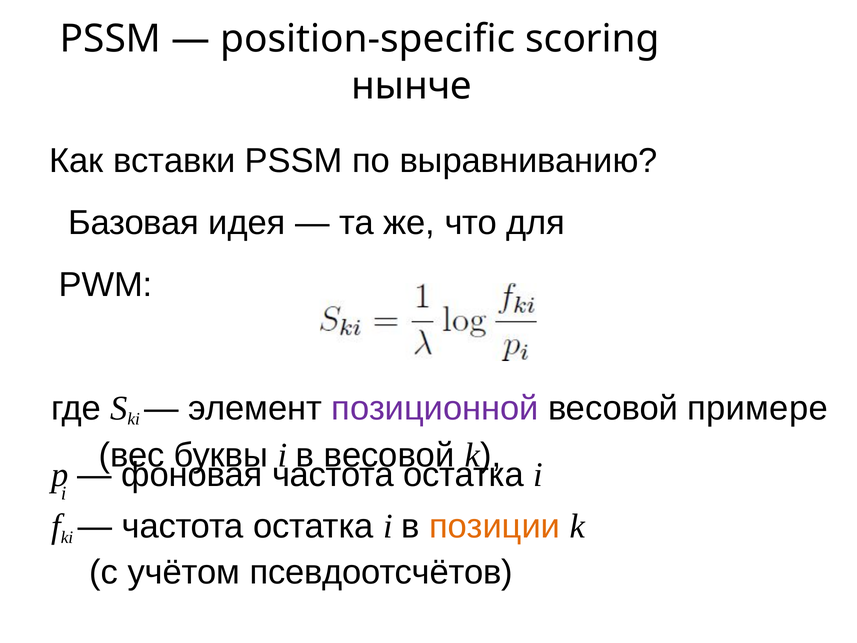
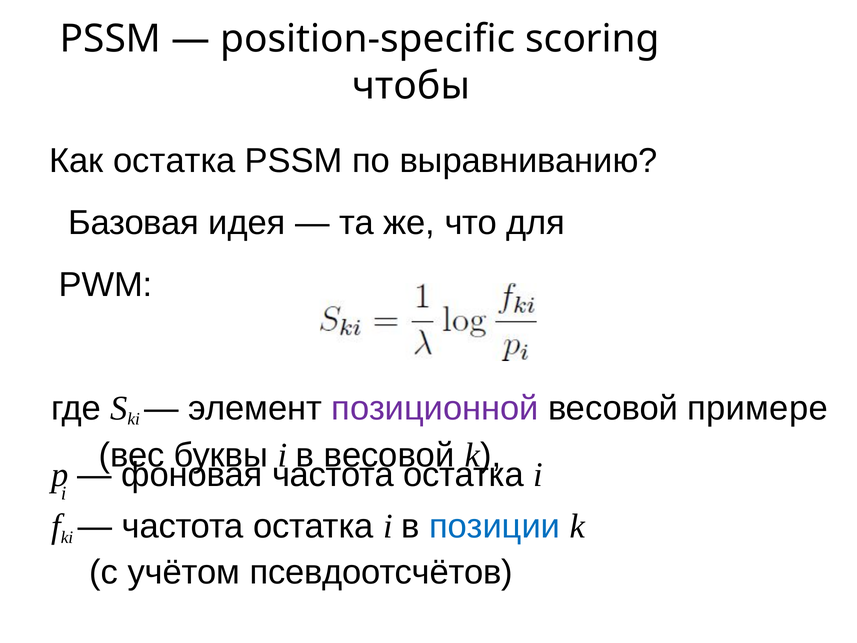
нынче: нынче -> чтобы (411, 86)
Как вставки: вставки -> остатка (174, 161)
позиции colour: orange -> blue (495, 526)
